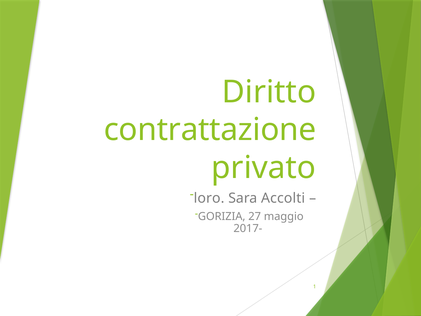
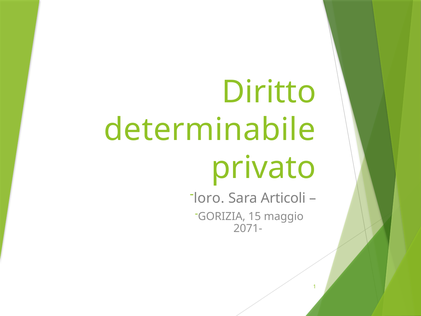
contrattazione: contrattazione -> determinabile (210, 130)
Accolti: Accolti -> Articoli (283, 198)
27: 27 -> 15 (255, 216)
2017-: 2017- -> 2071- (248, 228)
